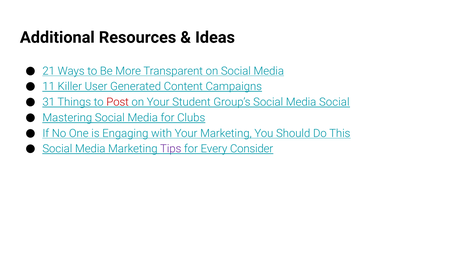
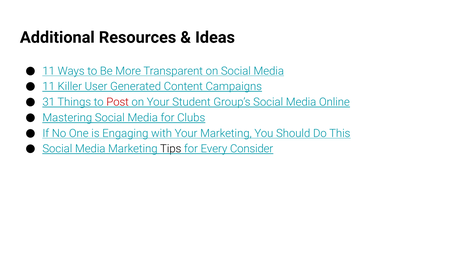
21: 21 -> 11 (49, 71)
Media Social: Social -> Online (334, 102)
Tips colour: purple -> black (171, 149)
